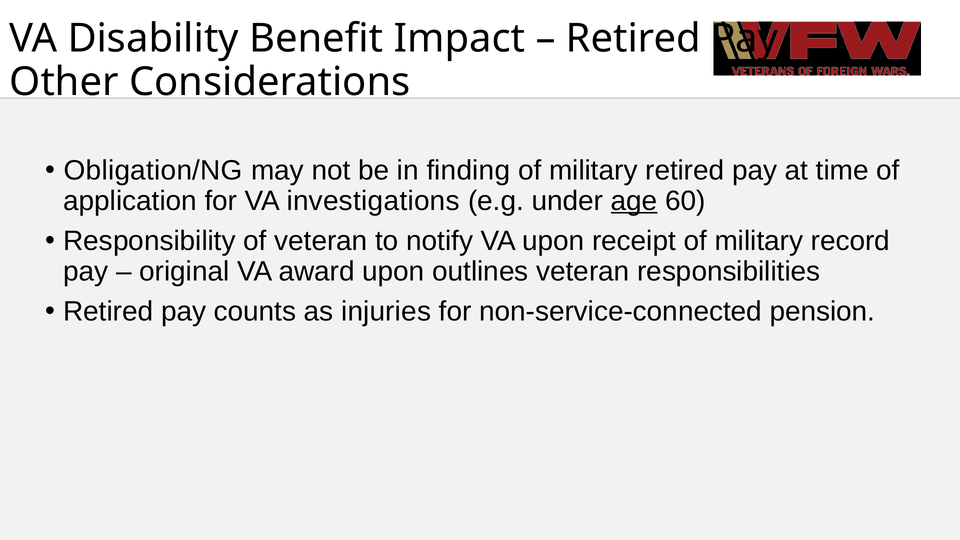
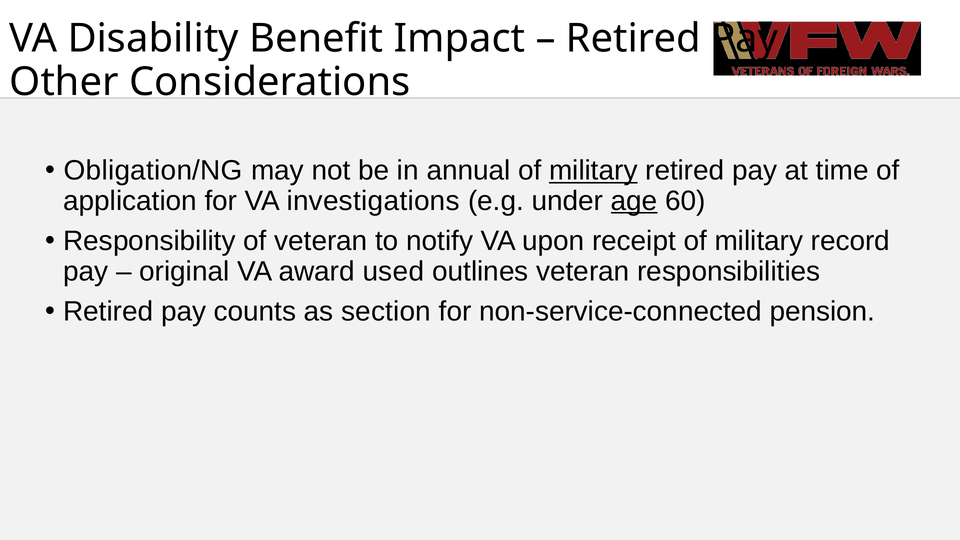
finding: finding -> annual (468, 171)
military underline: none -> present (593, 171)
award upon: upon -> used (393, 271)
injuries: injuries -> section (386, 312)
